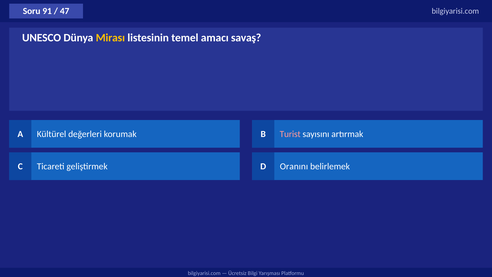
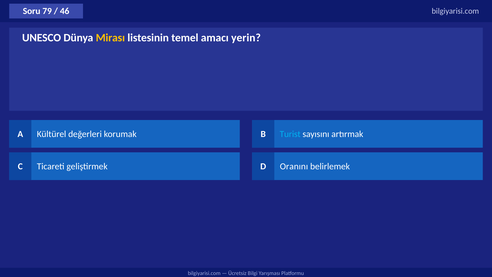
91: 91 -> 79 (47, 11)
47: 47 -> 46 (65, 11)
savaş: savaş -> yerin (246, 38)
Turist colour: pink -> light blue (290, 134)
